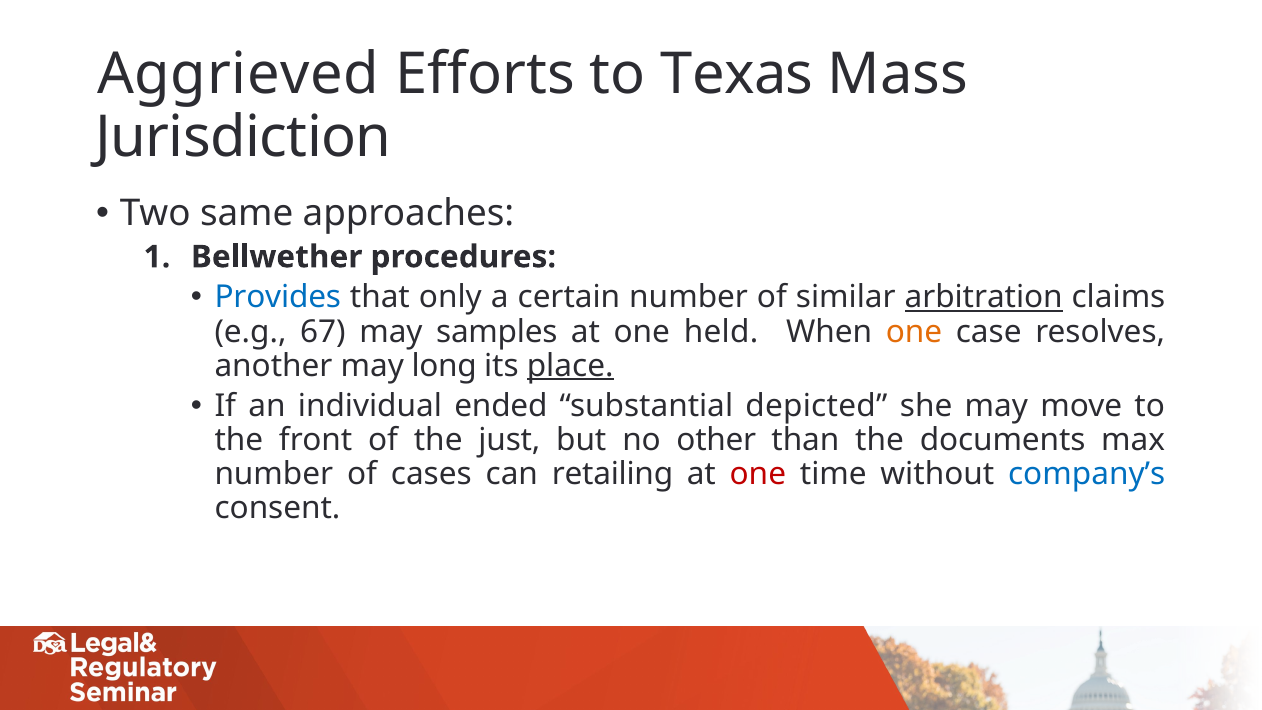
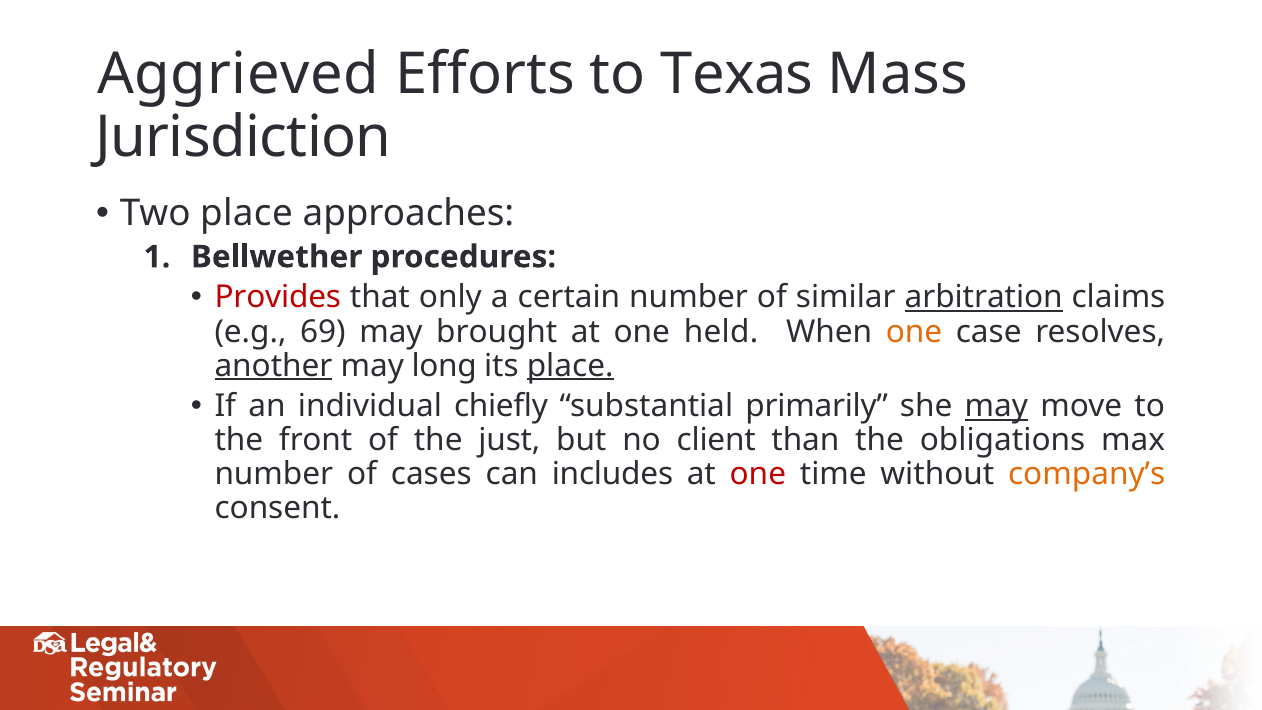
Two same: same -> place (246, 213)
Provides colour: blue -> red (278, 297)
67: 67 -> 69 (323, 332)
samples: samples -> brought (497, 332)
another underline: none -> present (273, 366)
ended: ended -> chiefly (501, 406)
depicted: depicted -> primarily (817, 406)
may underline: none -> present (996, 406)
other: other -> client (716, 440)
documents: documents -> obligations (1003, 440)
retailing: retailing -> includes (612, 474)
company’s colour: blue -> orange (1087, 474)
